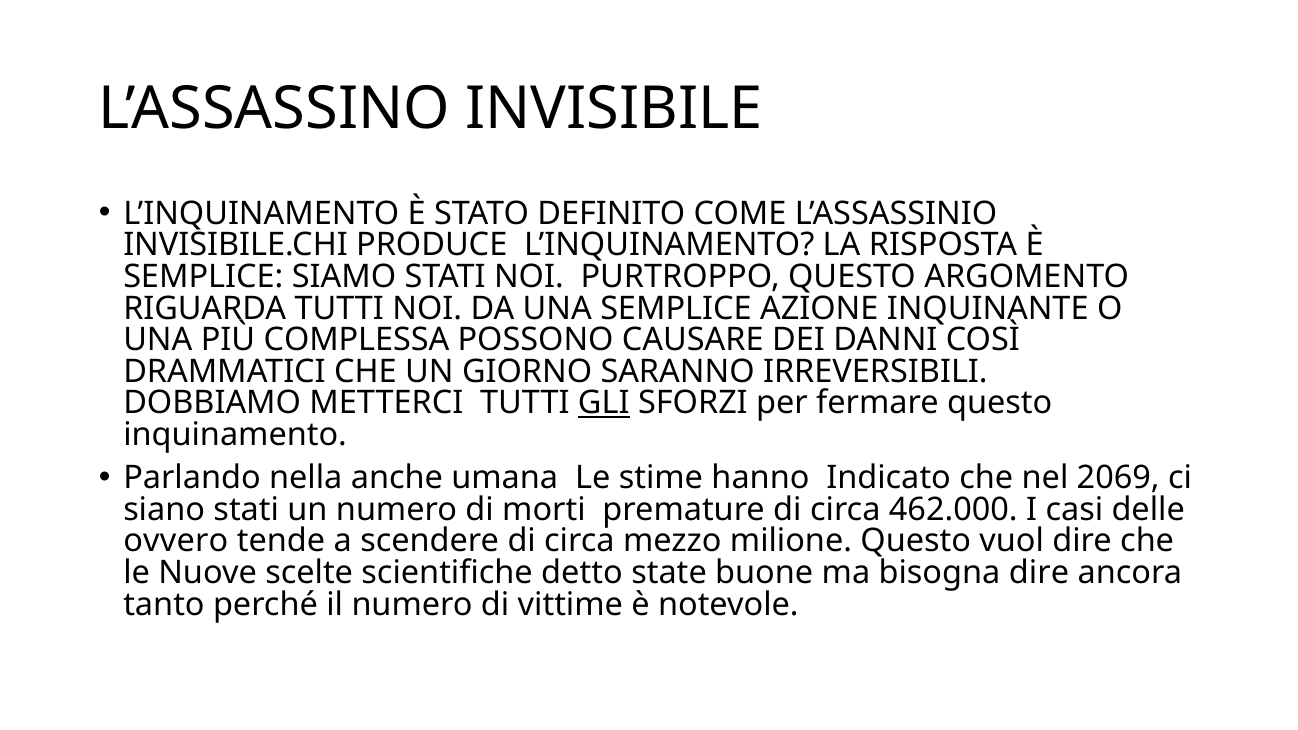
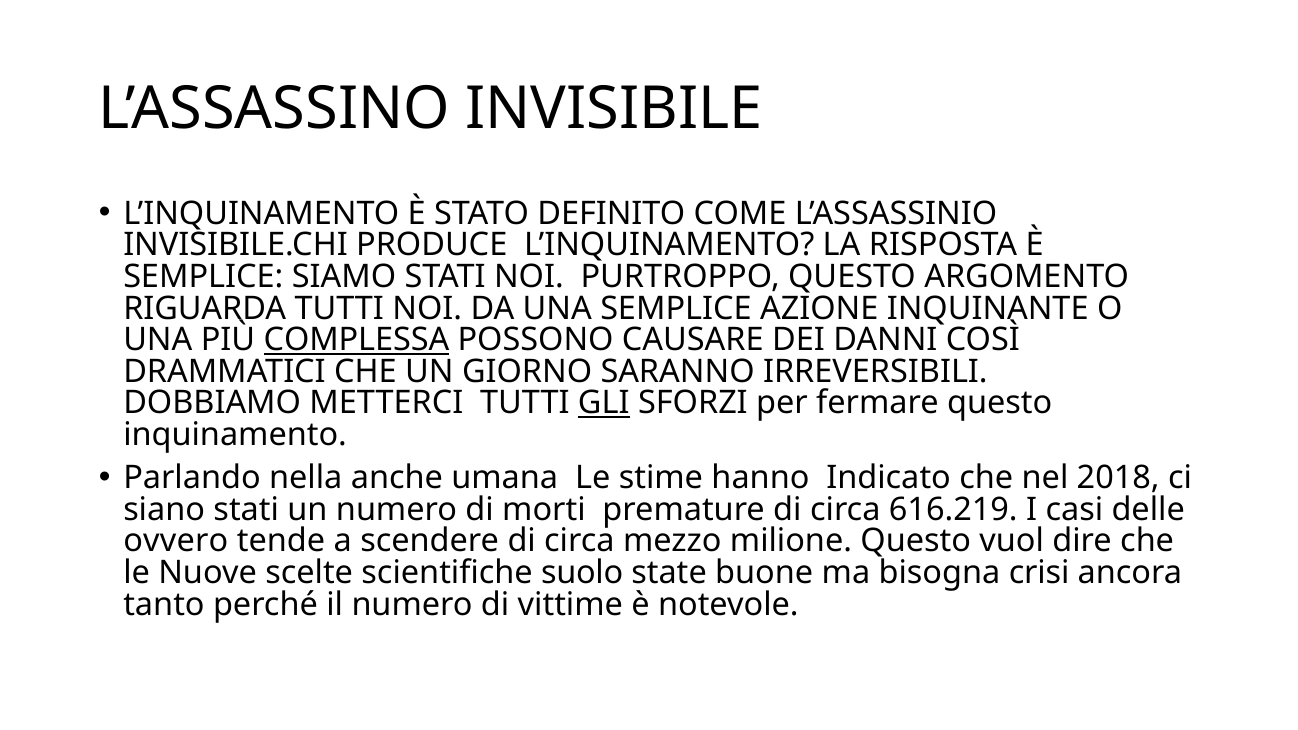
COMPLESSA underline: none -> present (356, 340)
2069: 2069 -> 2018 (1118, 478)
462.000: 462.000 -> 616.219 (953, 510)
detto: detto -> suolo (582, 573)
bisogna dire: dire -> crisi (1039, 573)
